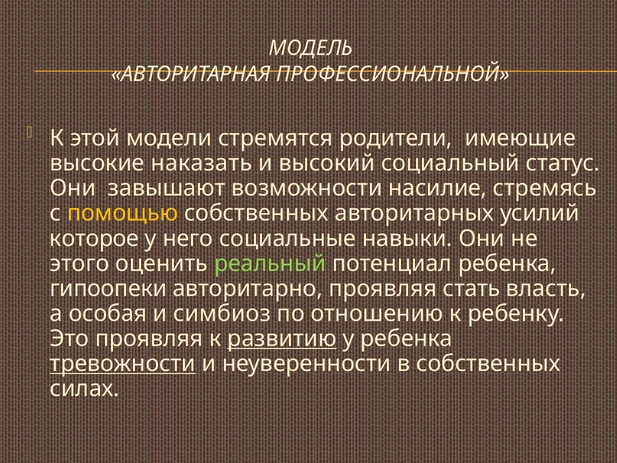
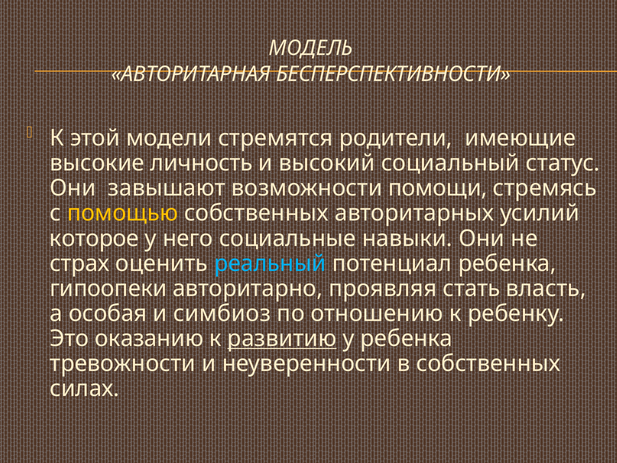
ПРОФЕССИОНАЛЬНОЙ: ПРОФЕССИОНАЛЬНОЙ -> БЕСПЕРСПЕКТИВНОСТИ (394, 74)
наказать: наказать -> личность (202, 163)
насилие: насилие -> помощи (438, 188)
этого: этого -> страх (80, 263)
реальный colour: light green -> light blue (270, 263)
Это проявляя: проявляя -> оказанию (149, 338)
тревожности underline: present -> none (123, 363)
